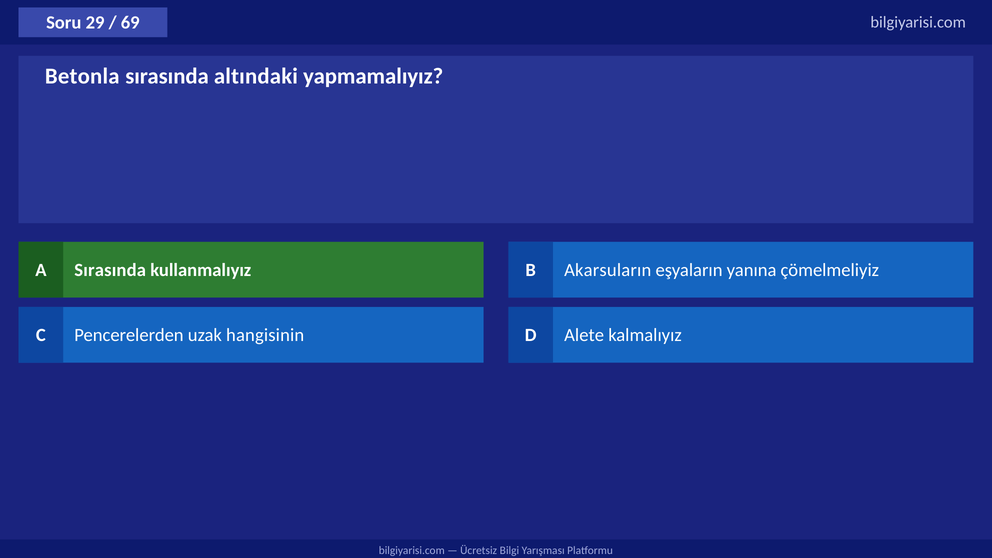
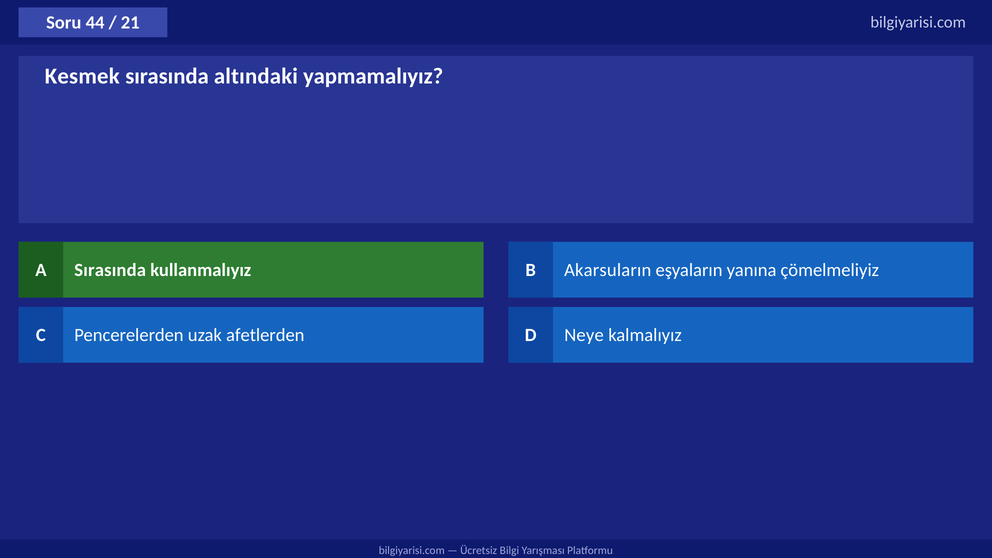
29: 29 -> 44 (95, 23)
69: 69 -> 21 (130, 23)
Betonla: Betonla -> Kesmek (82, 76)
hangisinin: hangisinin -> afetlerden (265, 335)
Alete: Alete -> Neye (584, 335)
